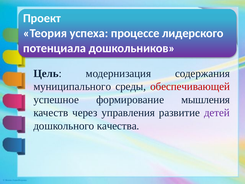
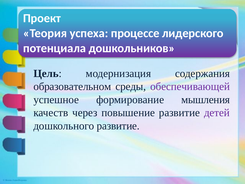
муниципального: муниципального -> образовательном (72, 86)
обеспечивающей colour: red -> purple (190, 86)
управления: управления -> повышение (128, 113)
дошкольного качества: качества -> развитие (118, 126)
